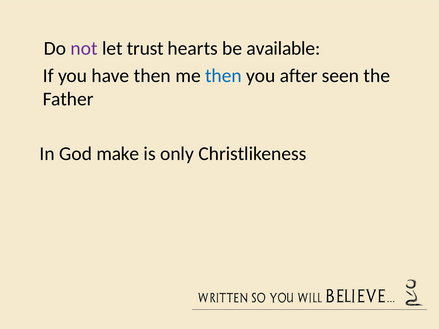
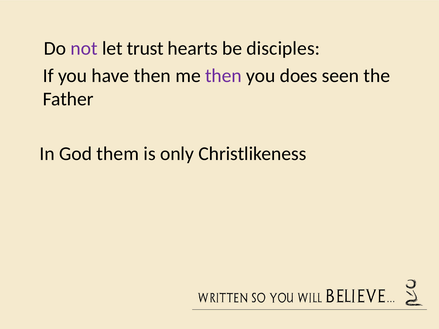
available: available -> disciples (283, 49)
then colour: blue -> purple (224, 76)
after: after -> does (299, 76)
make: make -> them (118, 154)
